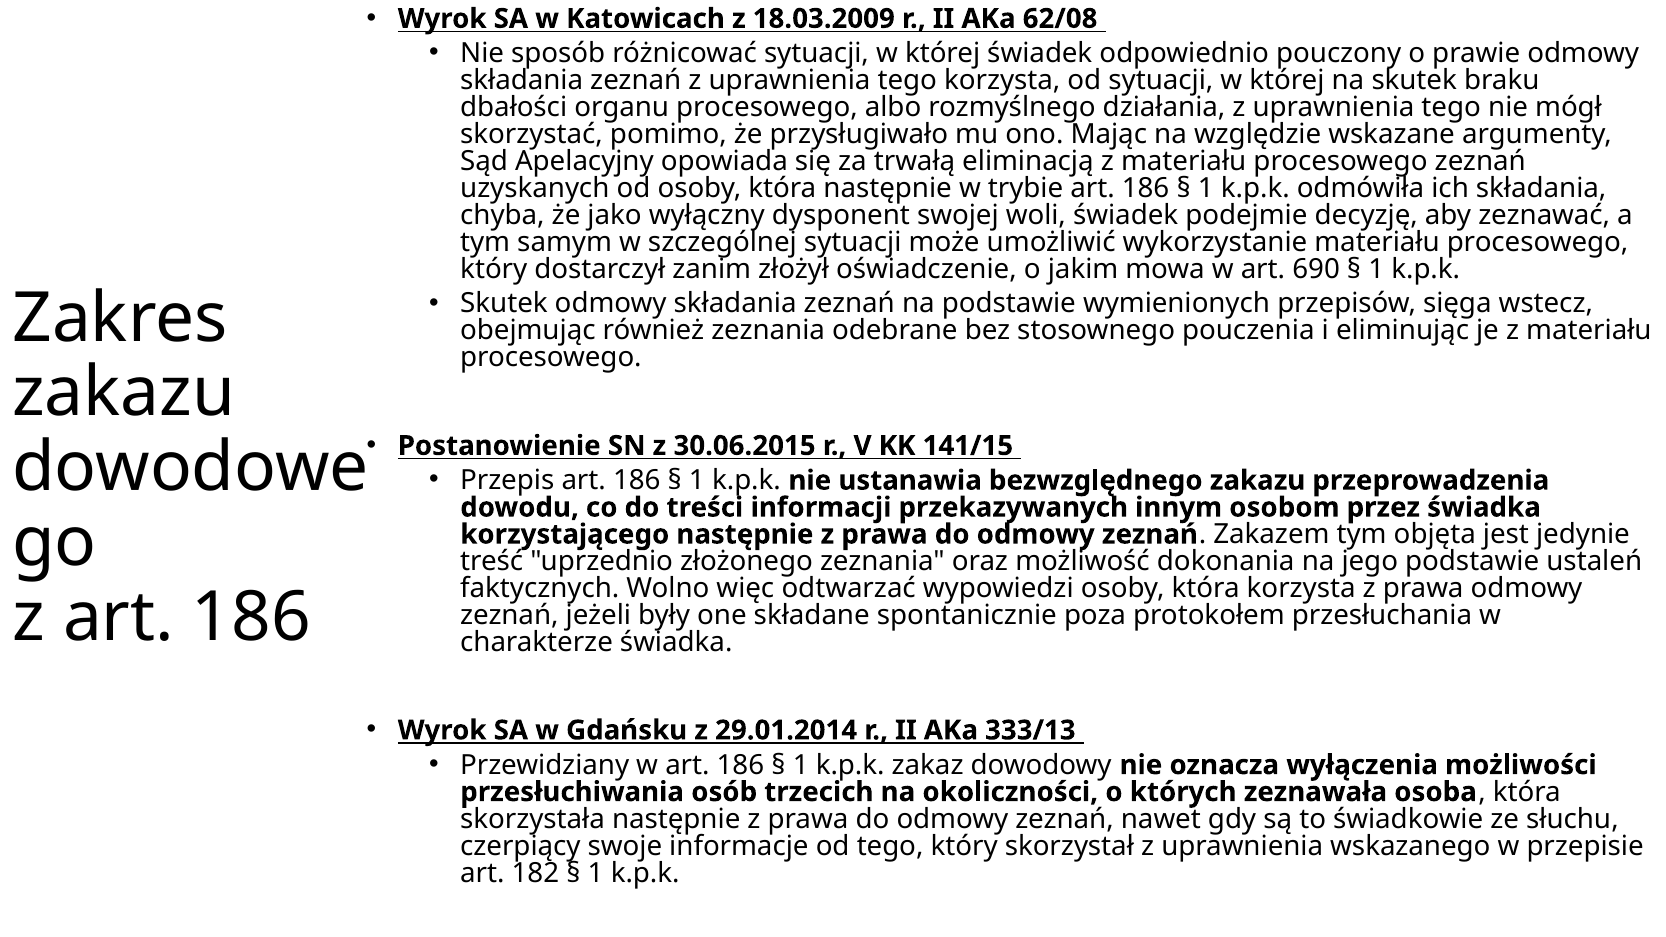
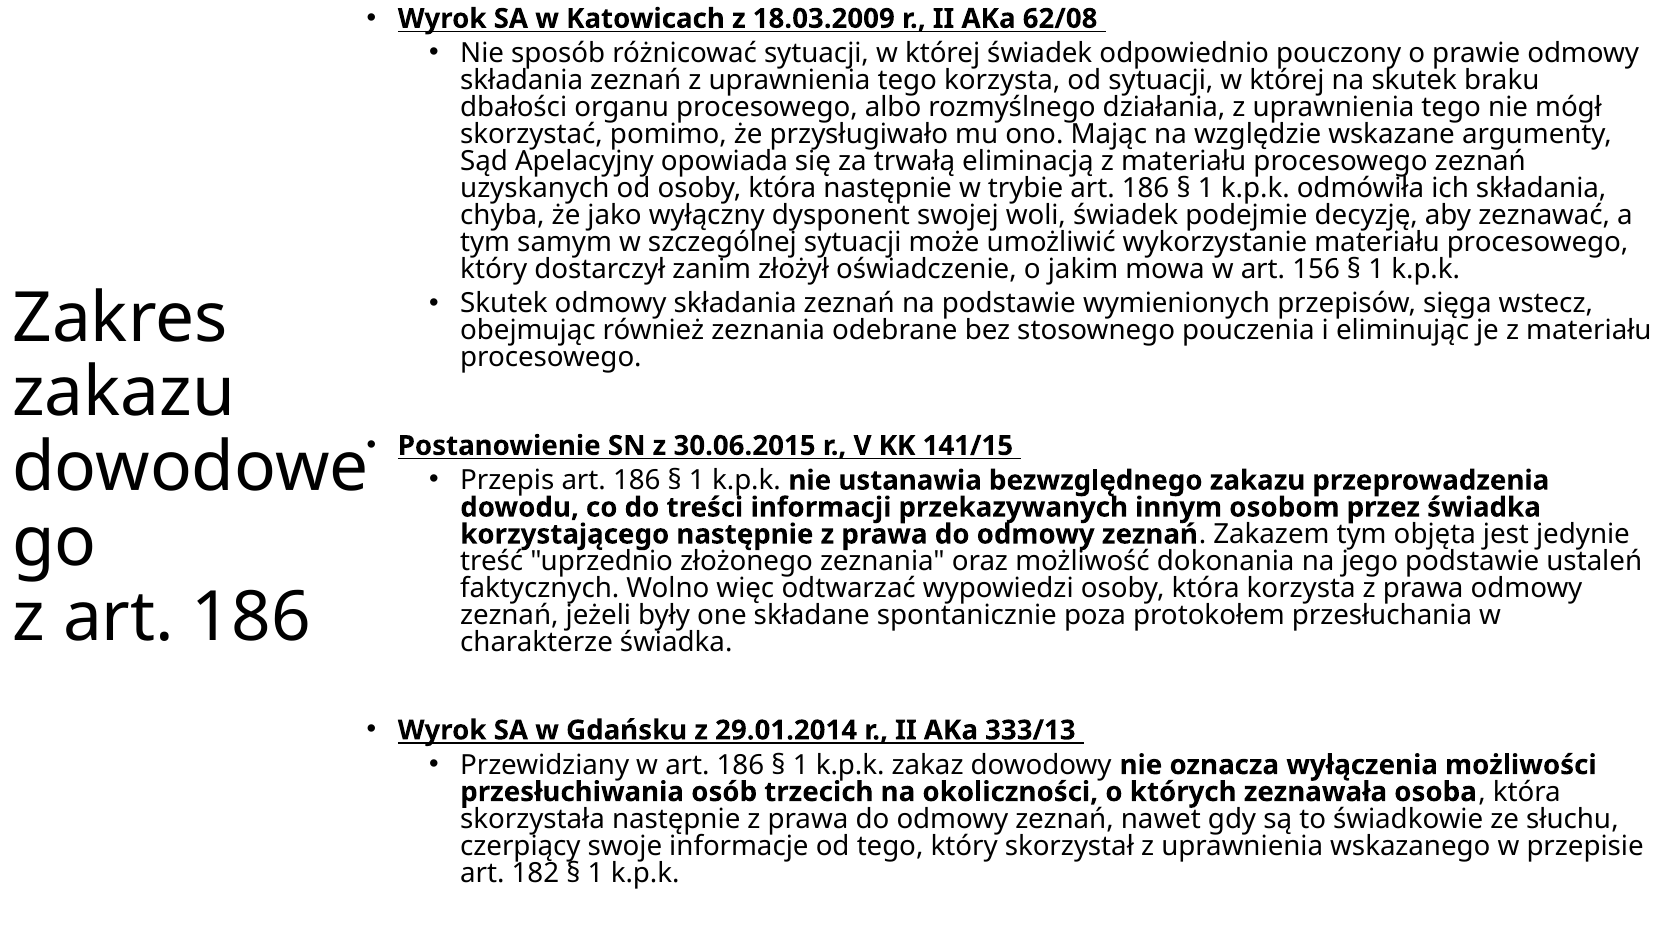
690: 690 -> 156 (1316, 269)
